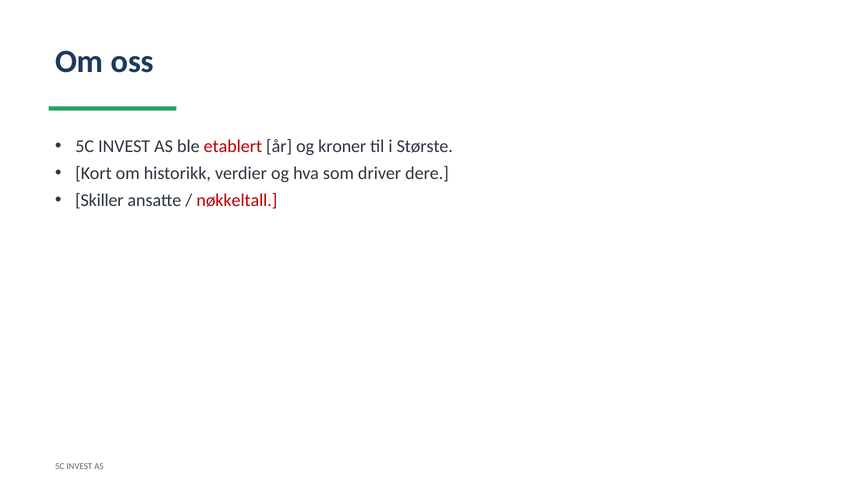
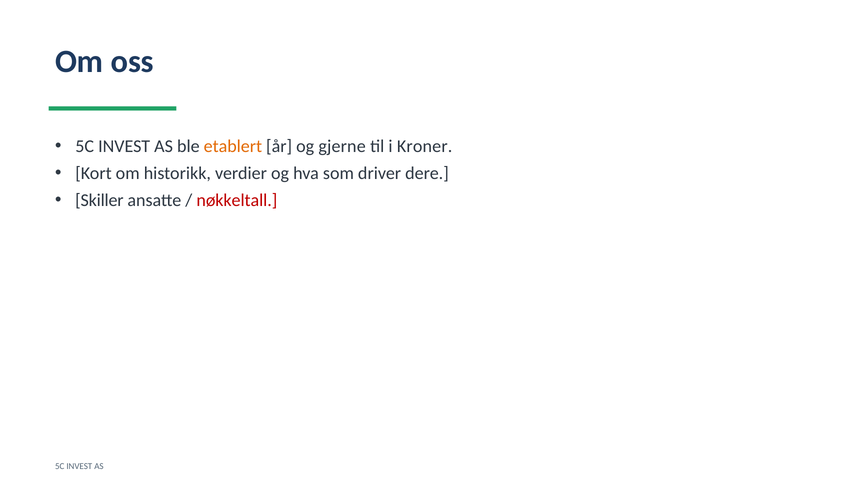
etablert colour: red -> orange (233, 147)
kroner: kroner -> gjerne (342, 147)
Største: Største -> Kroner (425, 147)
